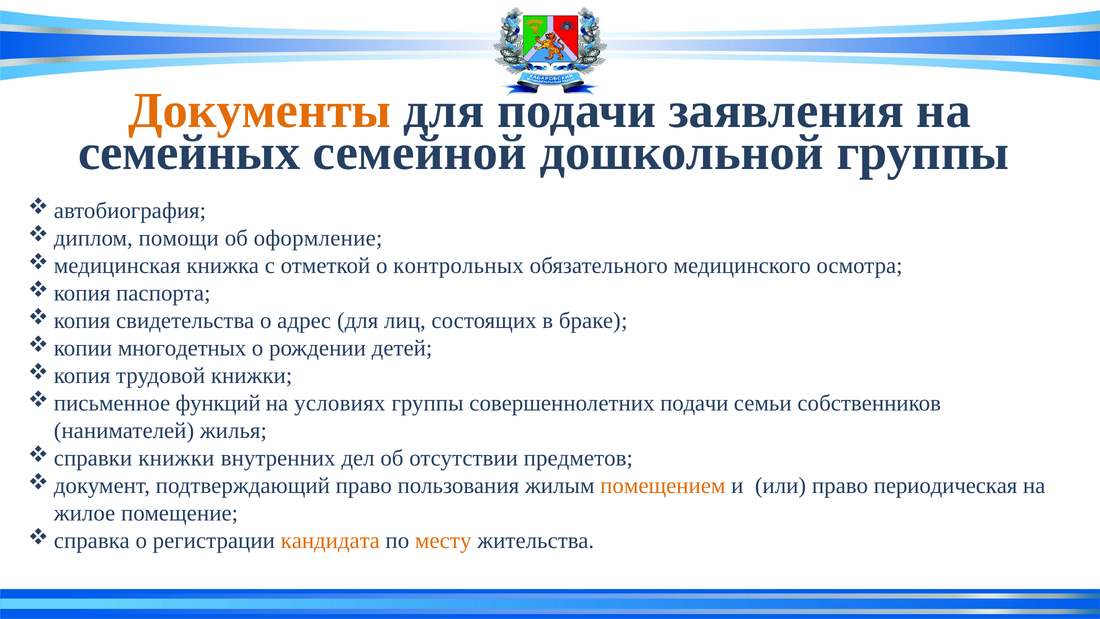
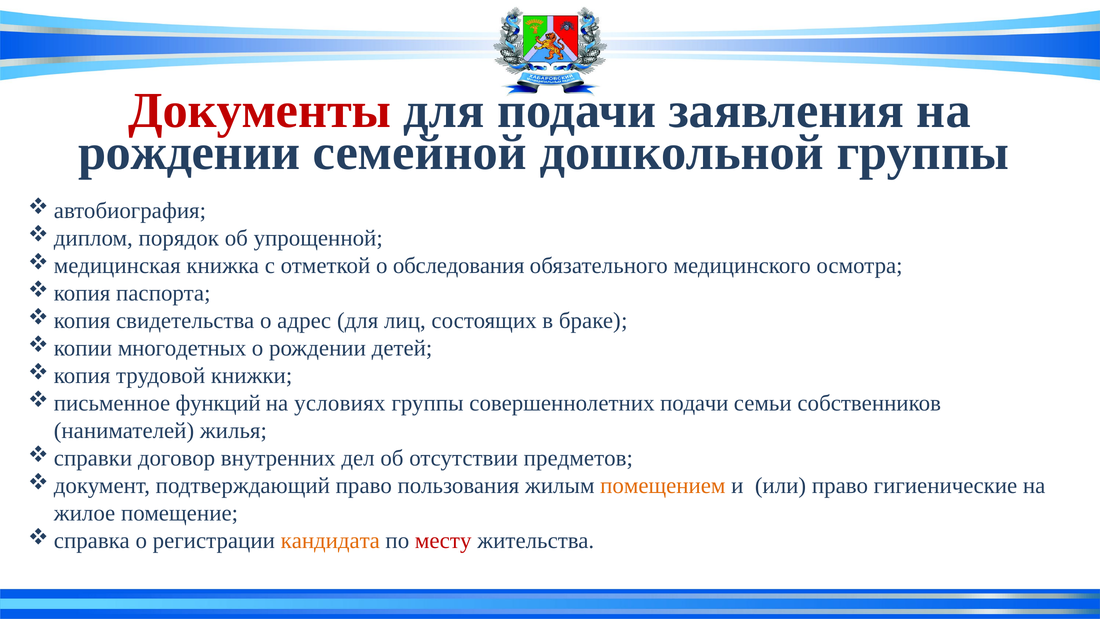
Документы colour: orange -> red (260, 110)
семейных: семейных -> рождении (189, 153)
помощи: помощи -> порядок (179, 238)
оформление: оформление -> упрощенной (318, 238)
контрольных: контрольных -> обследования (459, 266)
книжки: книжки -> договор (177, 458)
периодическая: периодическая -> гигиенические (945, 486)
месту colour: orange -> red (443, 541)
